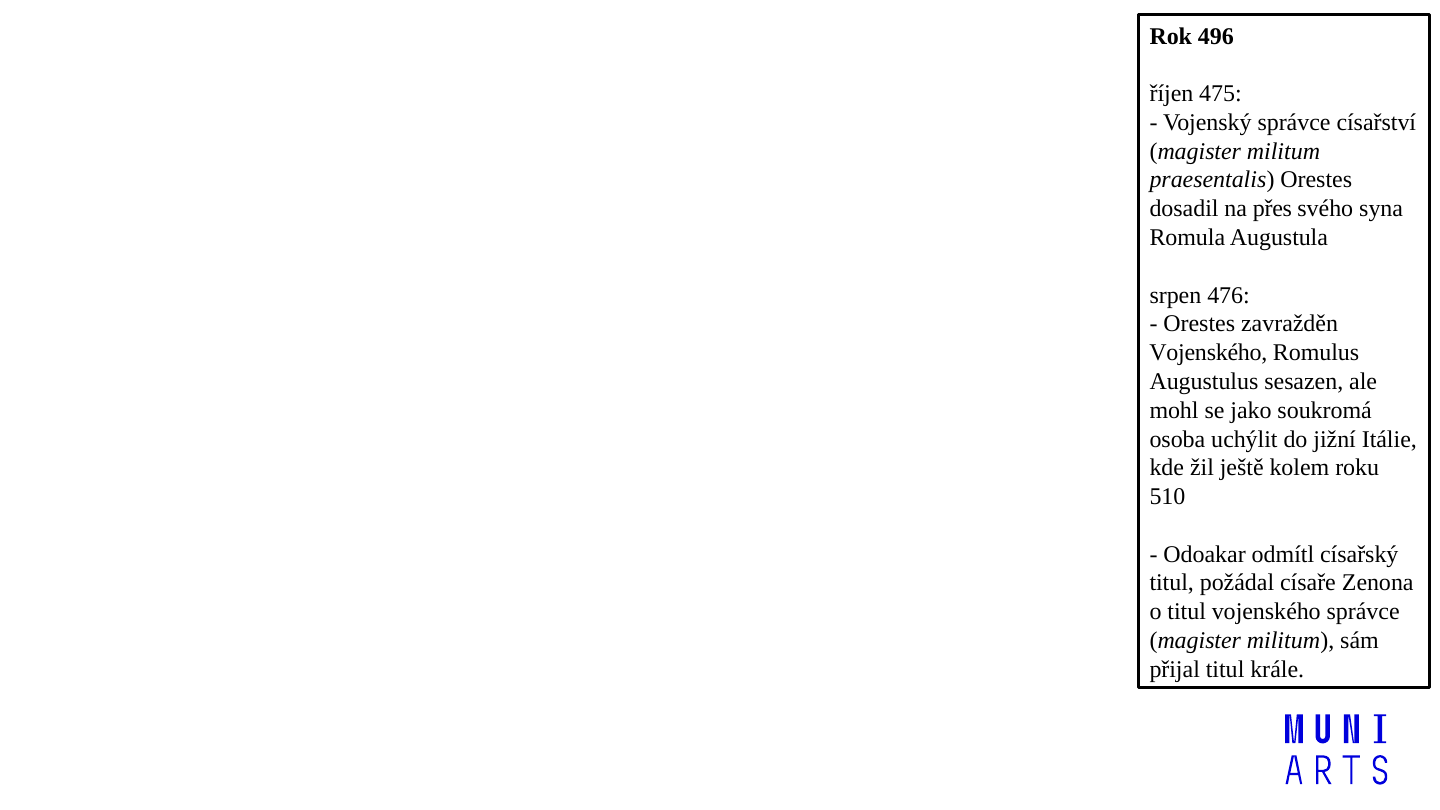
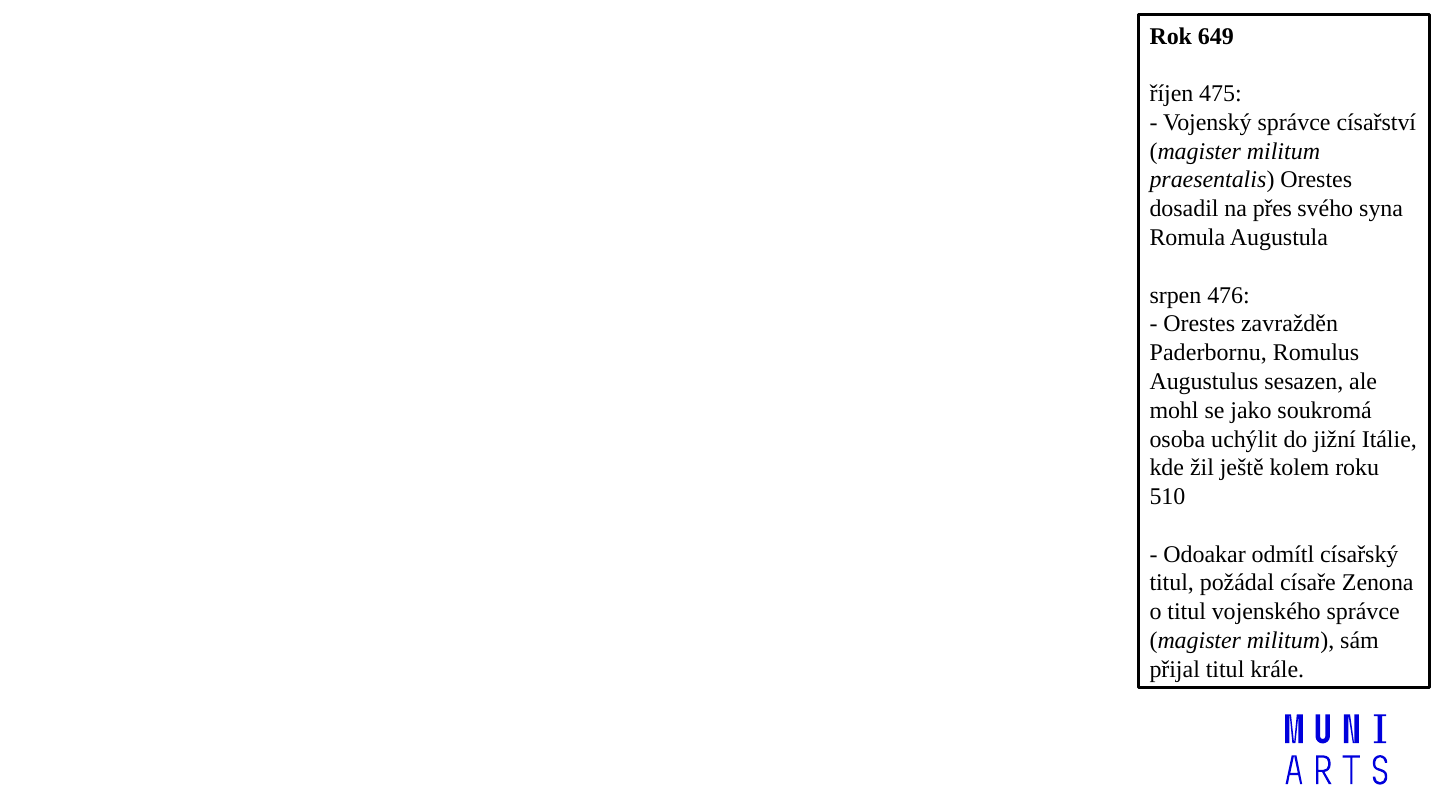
496: 496 -> 649 (1216, 36)
Vojenského: Vojenského -> Paderbornu (1208, 353)
